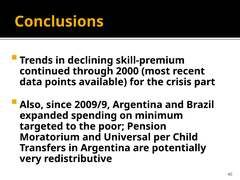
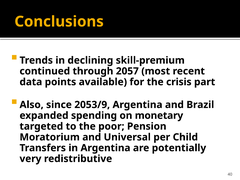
2000: 2000 -> 2057 (127, 71)
2009/9: 2009/9 -> 2053/9 (92, 105)
minimum: minimum -> monetary (159, 116)
